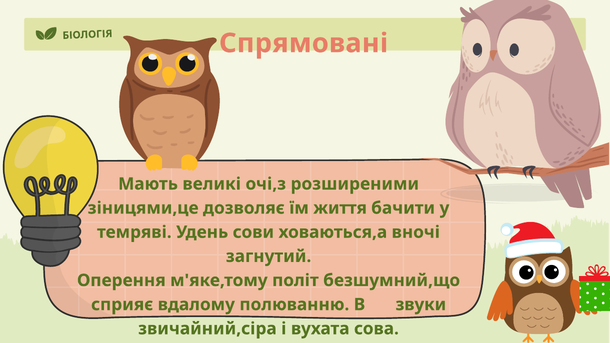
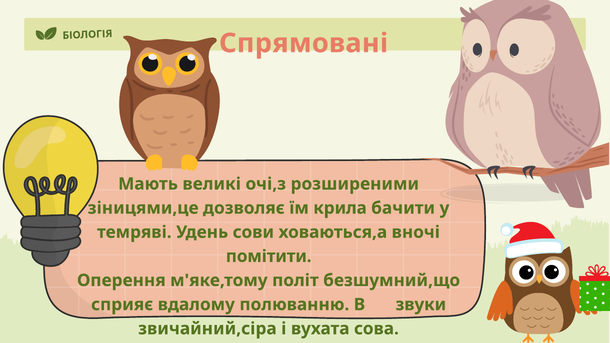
життя: життя -> крила (340, 208)
загнутий: загнутий -> помітити (269, 256)
